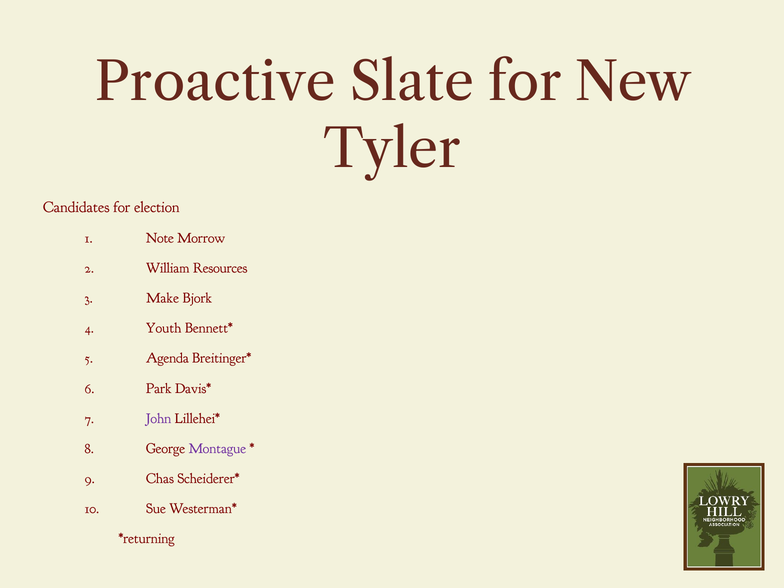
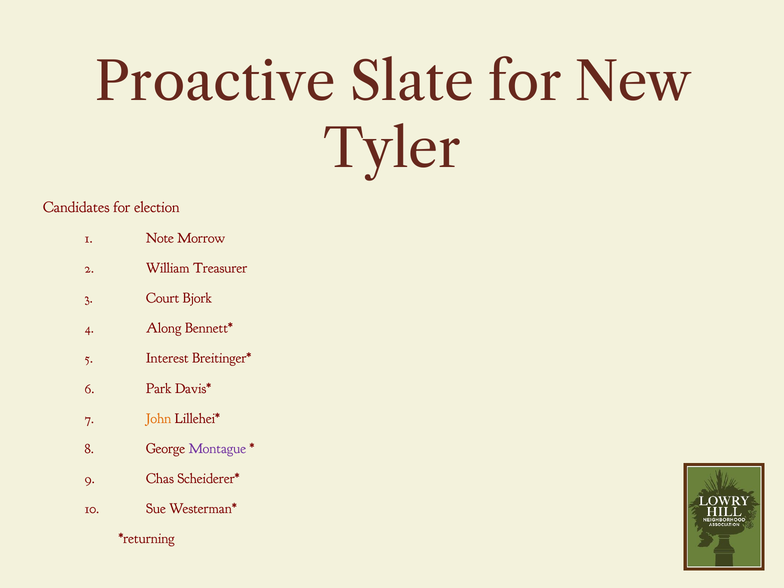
Resources: Resources -> Treasurer (220, 268)
Make: Make -> Court (163, 298)
Youth: Youth -> Along (164, 328)
Agenda: Agenda -> Interest (167, 358)
John colour: purple -> orange (159, 418)
